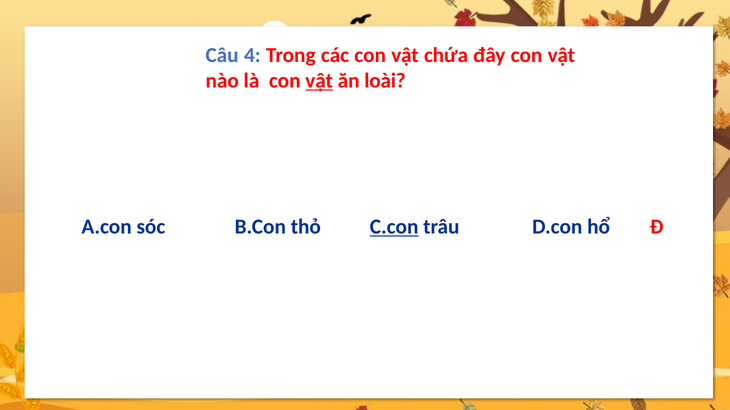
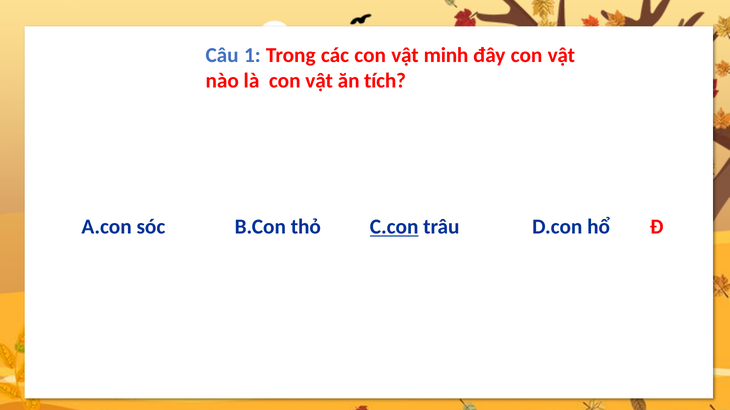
4: 4 -> 1 (252, 56)
chứa: chứa -> minh (446, 56)
vật underline: present -> none (319, 81)
loài: loài -> tích (385, 81)
